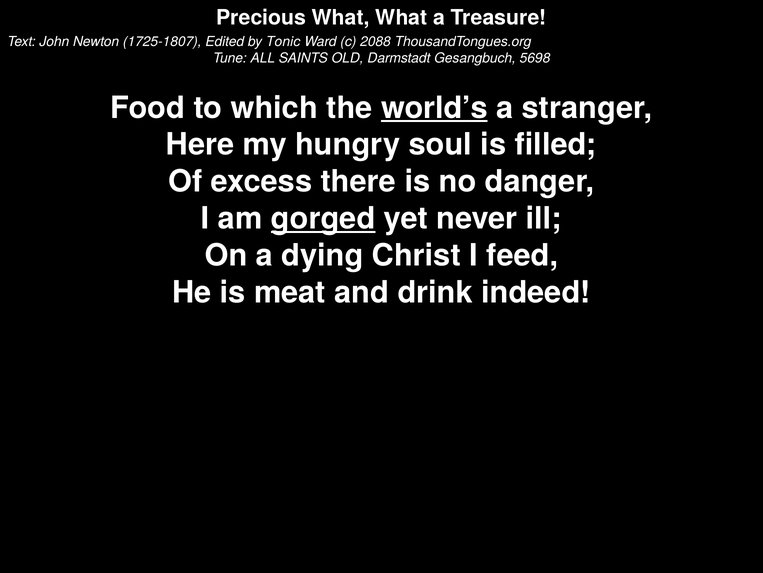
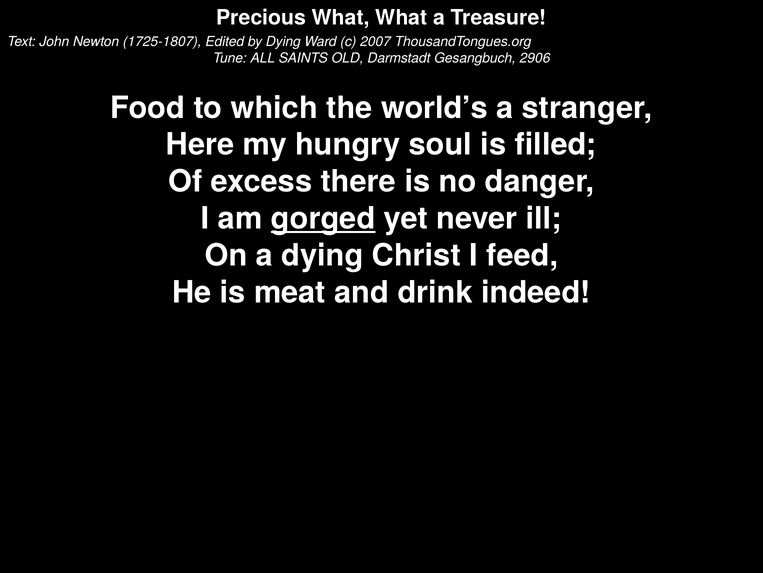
by Tonic: Tonic -> Dying (283, 42)
2088: 2088 -> 2007 (375, 42)
5698: 5698 -> 2906 (535, 58)
world’s underline: present -> none (434, 108)
